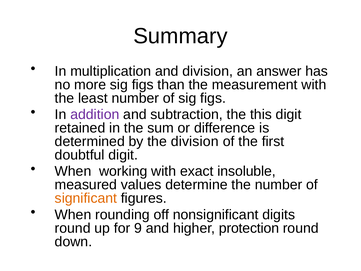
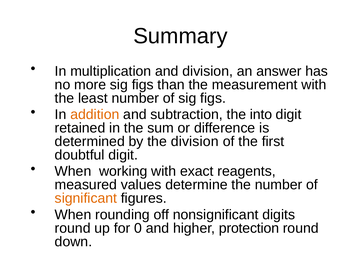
addition colour: purple -> orange (95, 114)
this: this -> into (261, 114)
insoluble: insoluble -> reagents (247, 171)
9: 9 -> 0 (138, 228)
